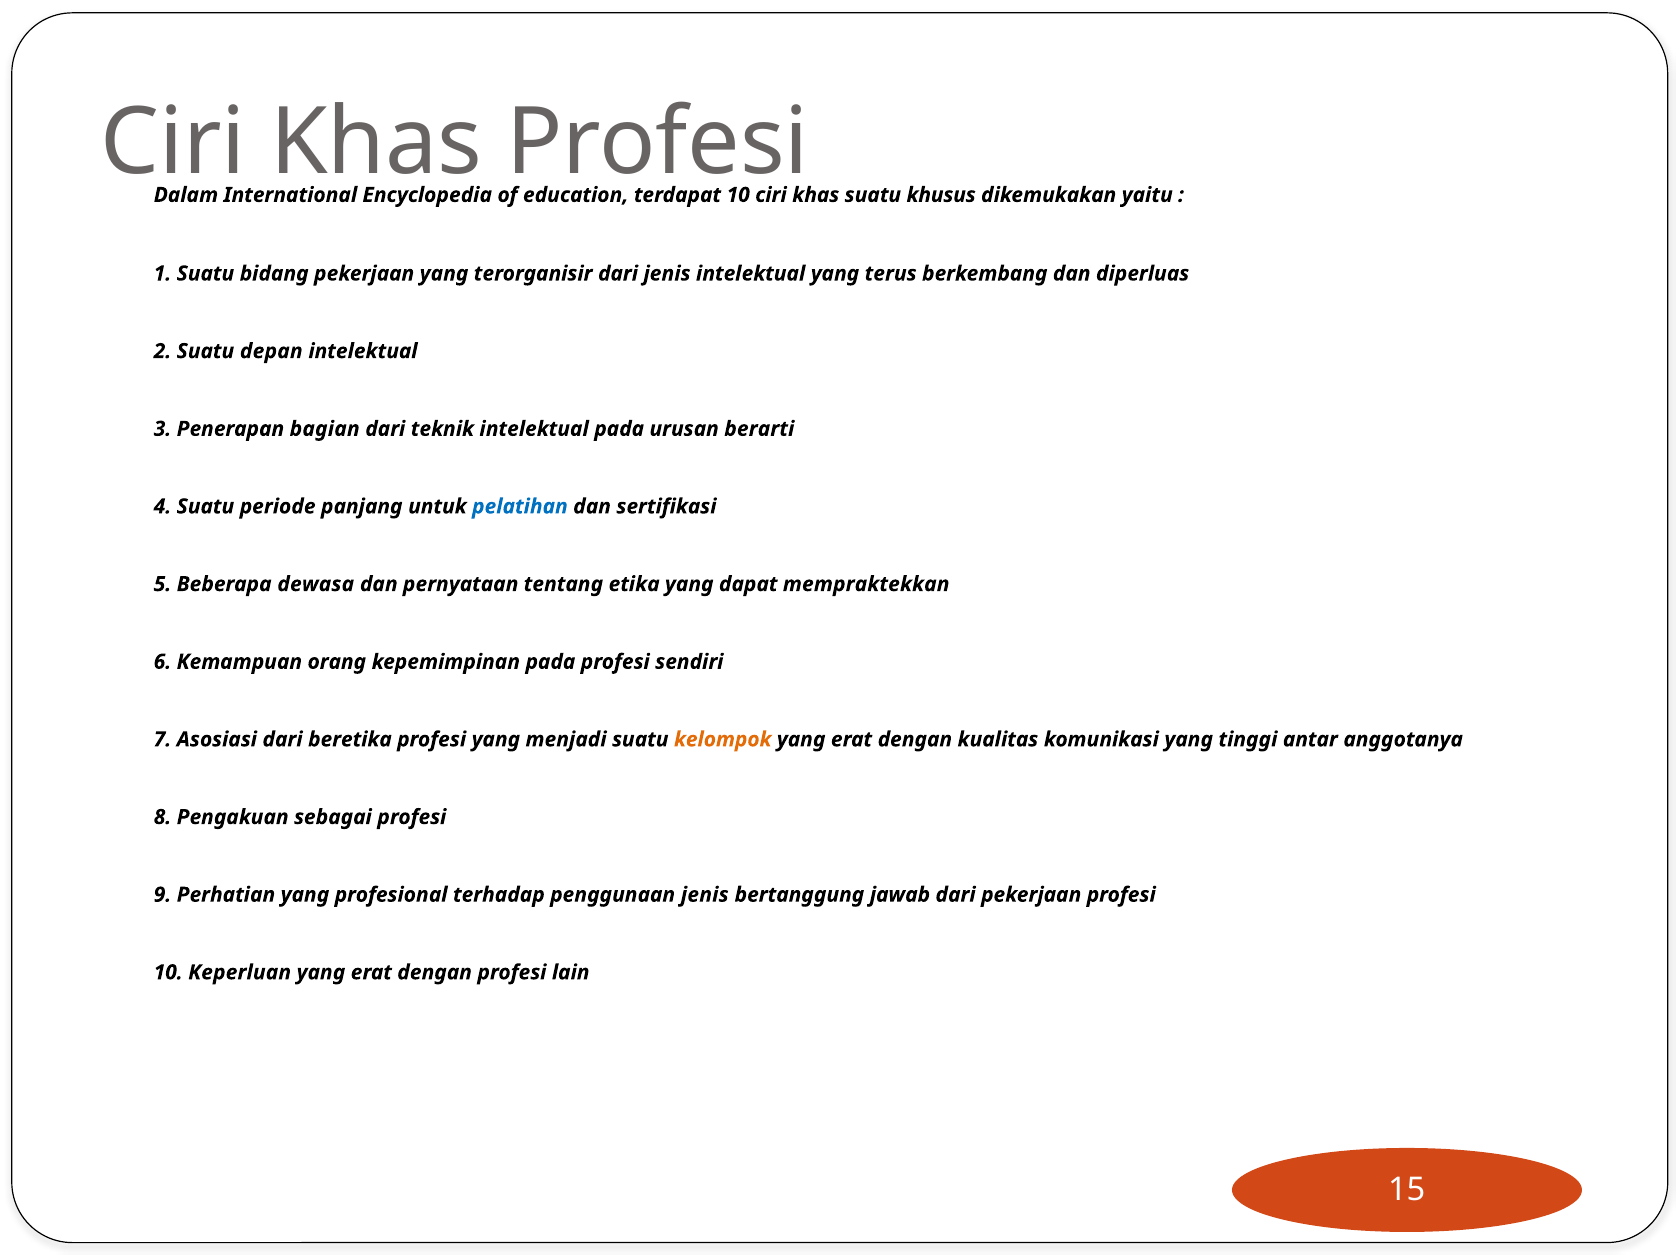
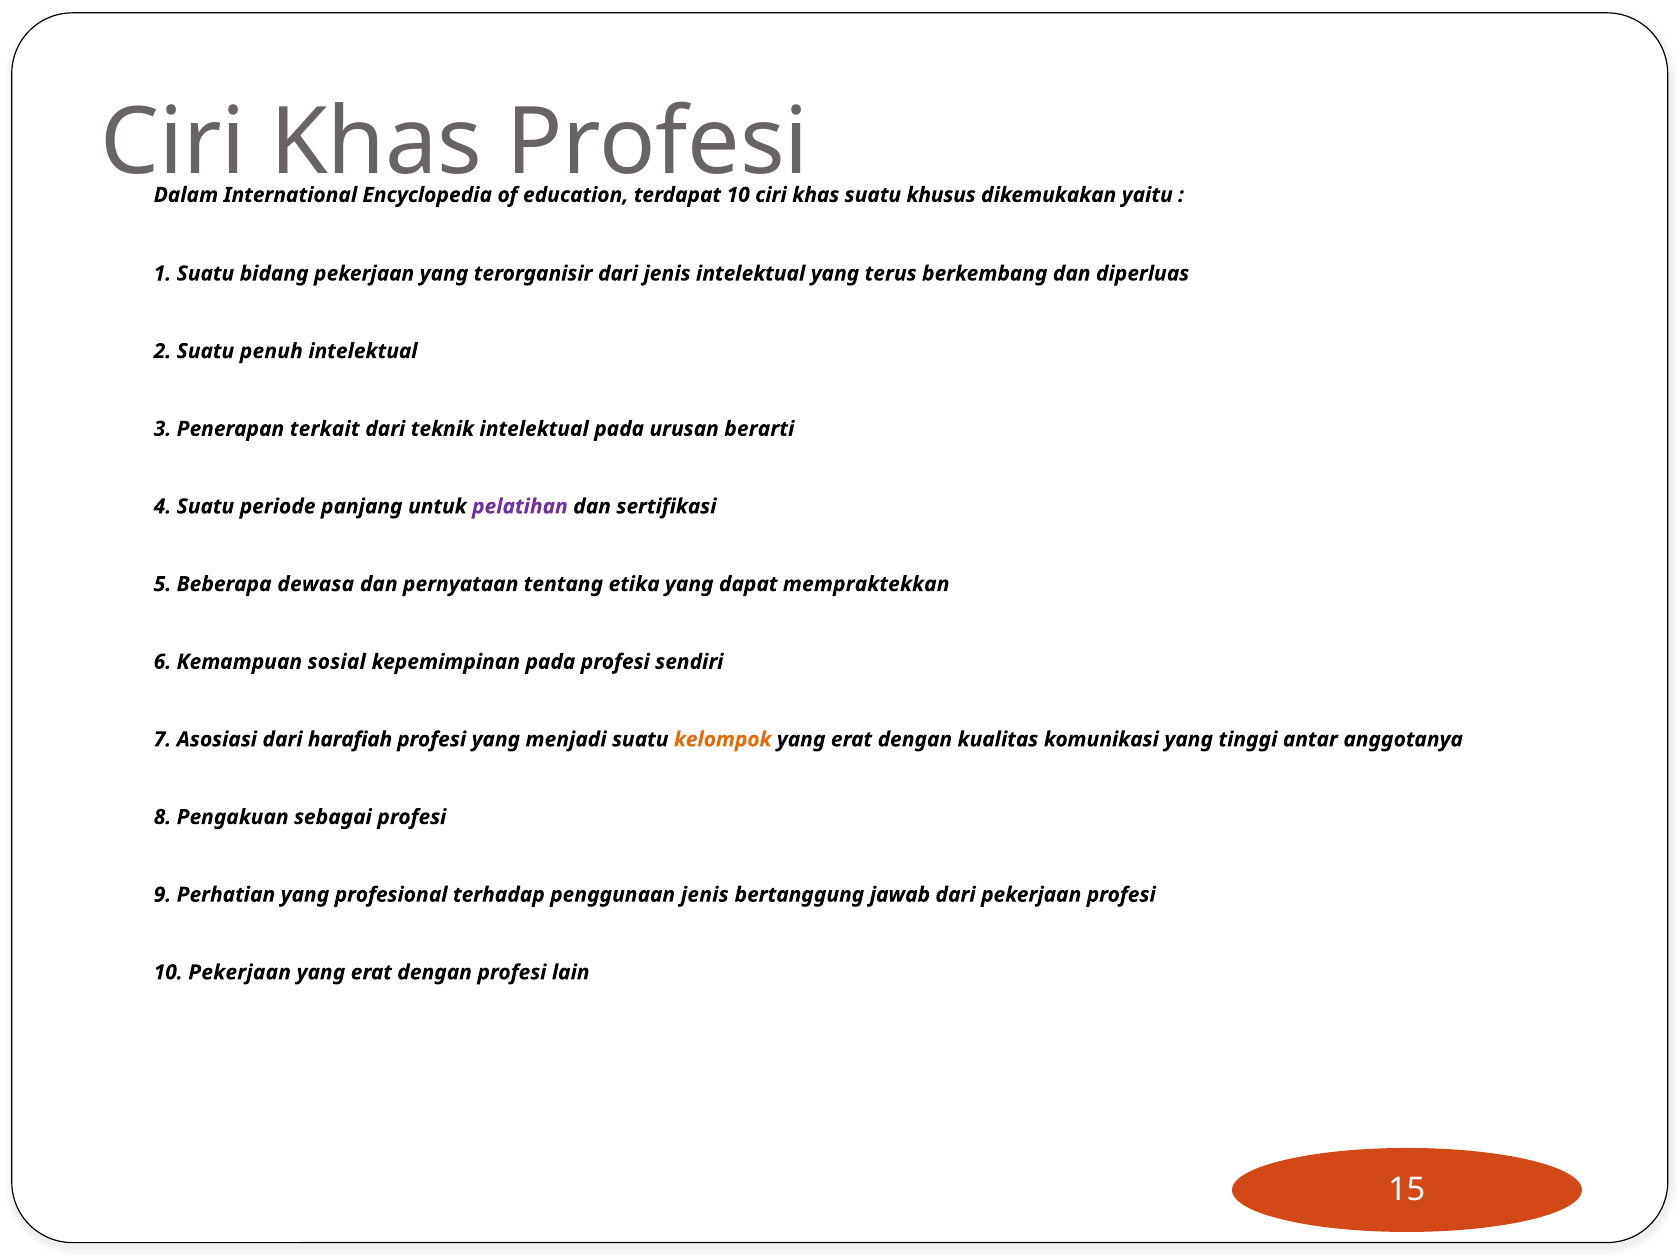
depan: depan -> penuh (271, 351)
bagian: bagian -> terkait (325, 429)
pelatihan colour: blue -> purple (520, 507)
orang: orang -> sosial (337, 662)
beretika: beretika -> harafiah (350, 739)
10 Keperluan: Keperluan -> Pekerjaan (240, 972)
